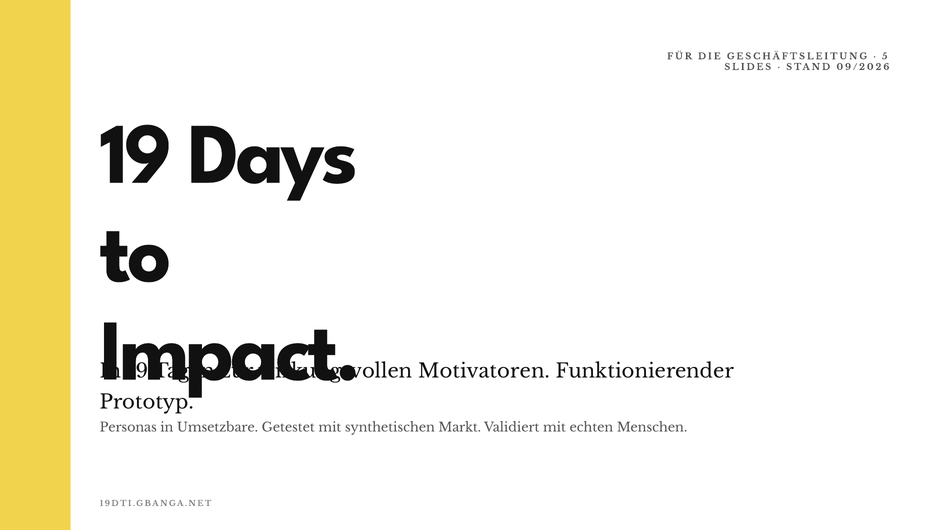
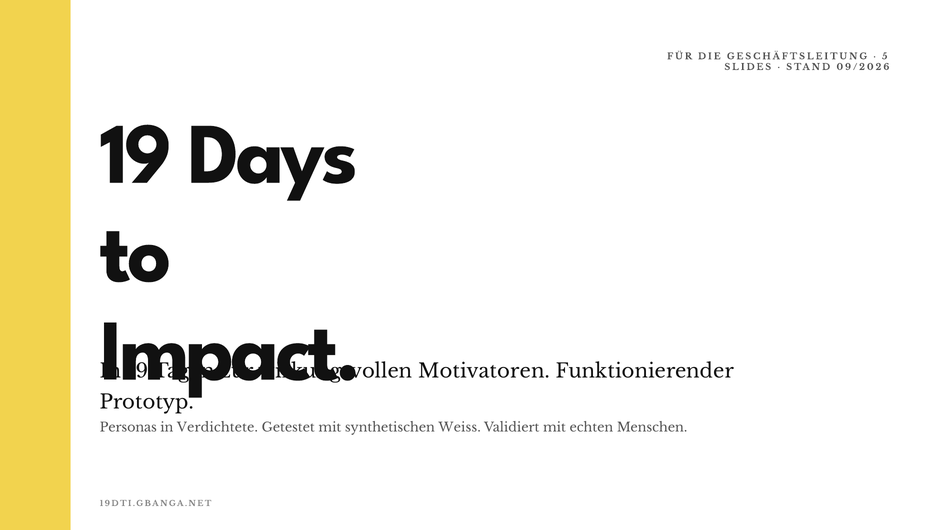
Umsetzbare: Umsetzbare -> Verdichtete (217, 428)
Markt: Markt -> Weiss (460, 428)
